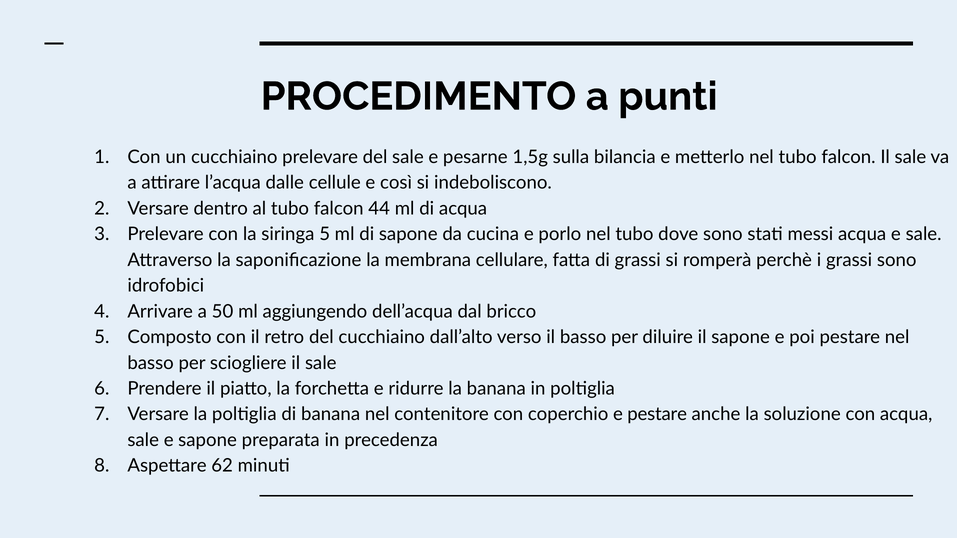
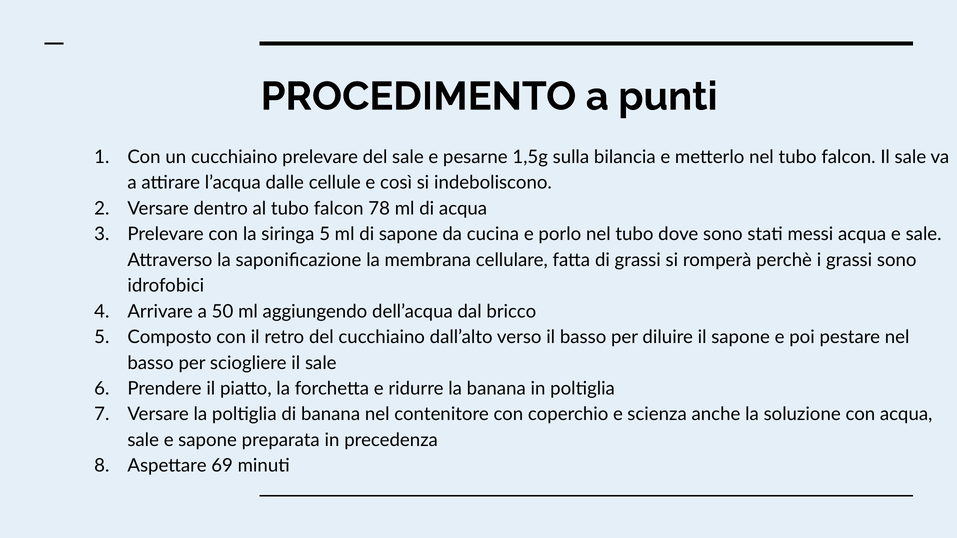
44: 44 -> 78 (379, 209)
e pestare: pestare -> scienza (657, 415)
62: 62 -> 69 (222, 466)
